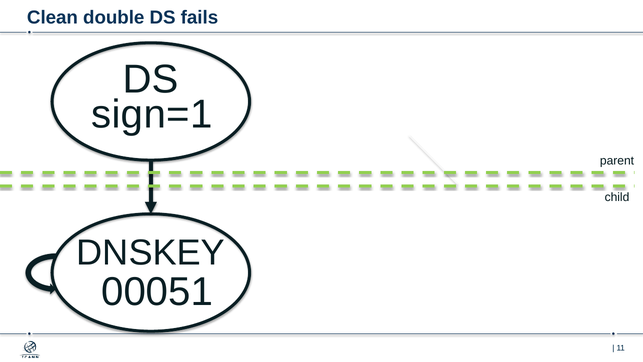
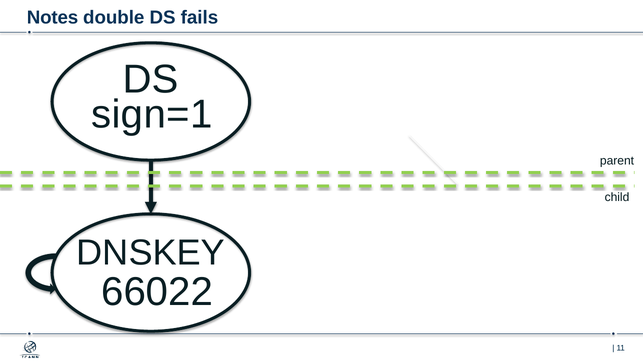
Clean: Clean -> Notes (53, 17)
00051: 00051 -> 66022 (157, 291)
